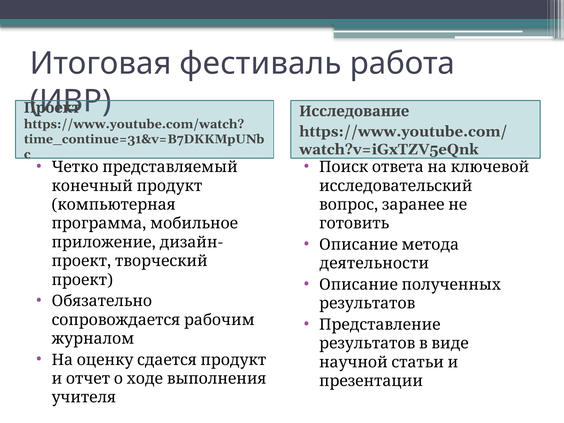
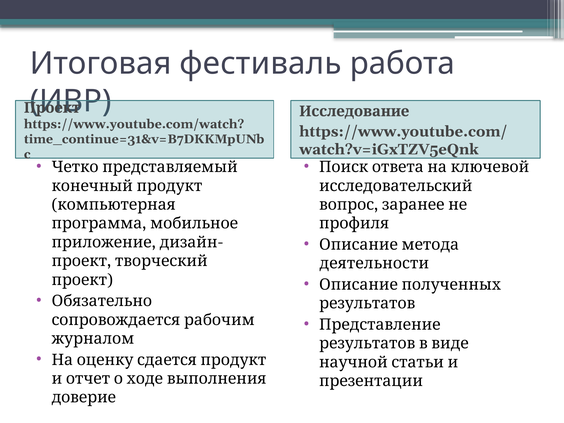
готовить: готовить -> профиля (354, 223)
учителя: учителя -> доверие (84, 397)
